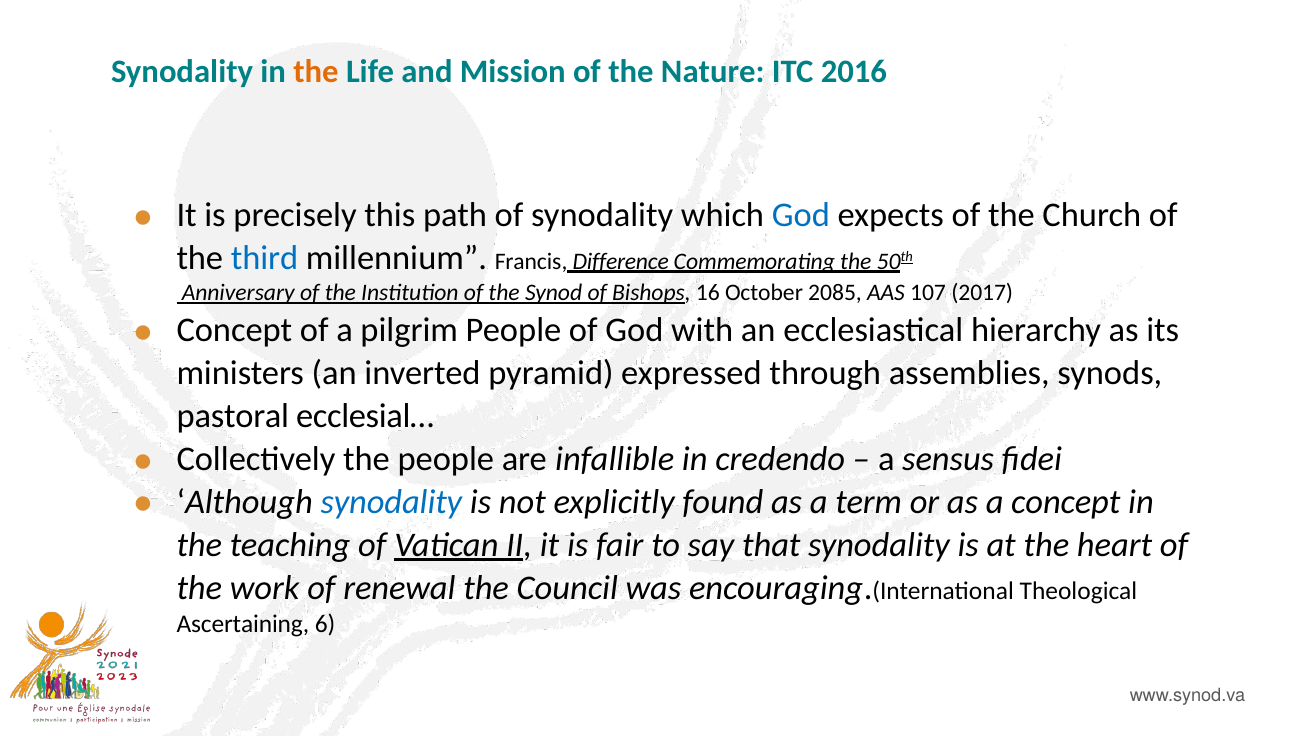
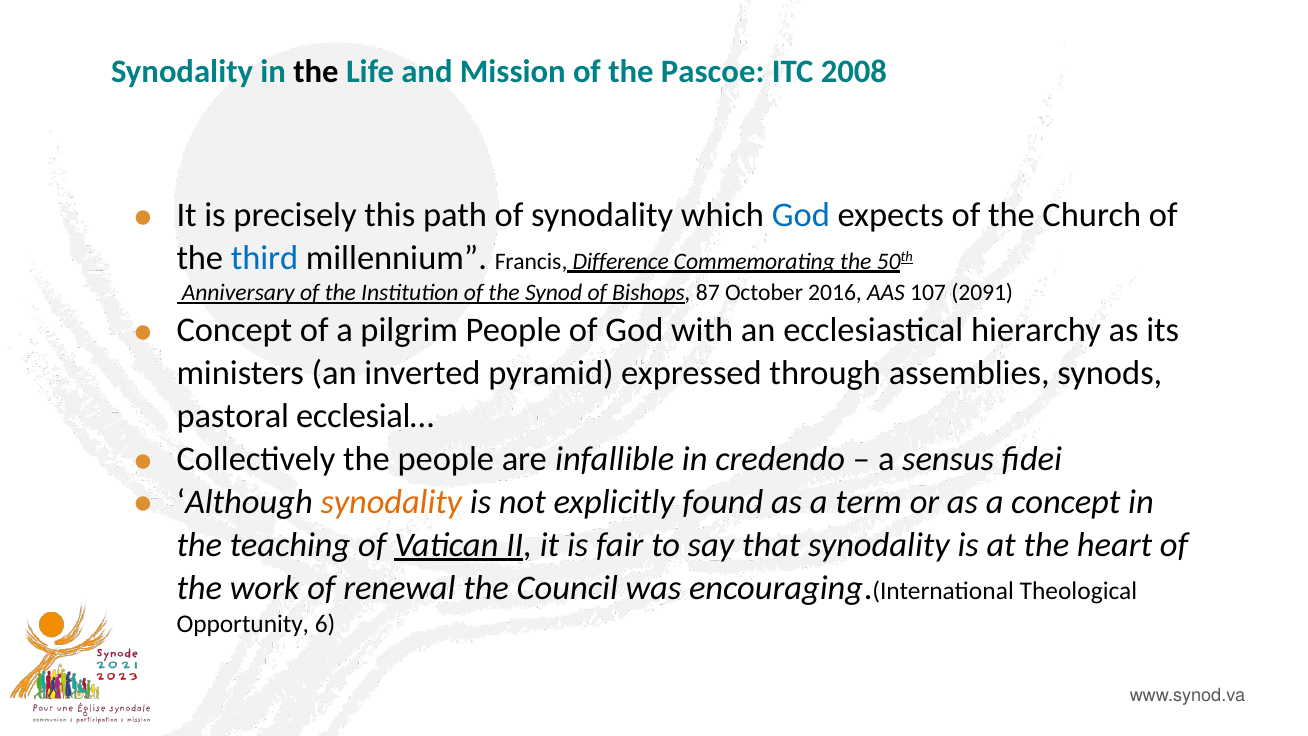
the colour: orange -> black (316, 72)
Nature: Nature -> Pascoe (713, 72)
2016: 2016 -> 2008 (854, 72)
16: 16 -> 87 (708, 293)
2085: 2085 -> 2016 (835, 293)
2017: 2017 -> 2091 (982, 293)
synodality colour: blue -> orange (391, 502)
Ascertaining: Ascertaining -> Opportunity (243, 624)
